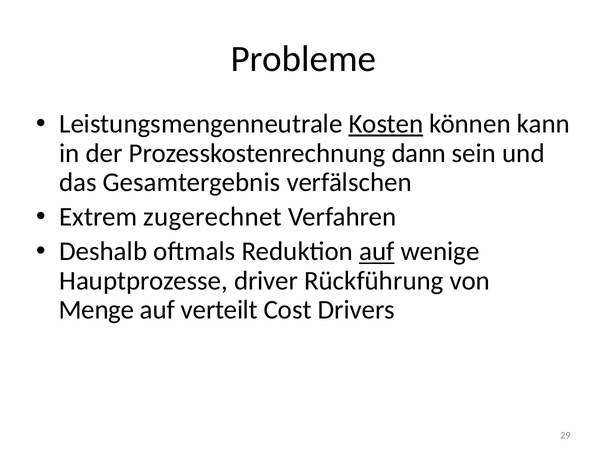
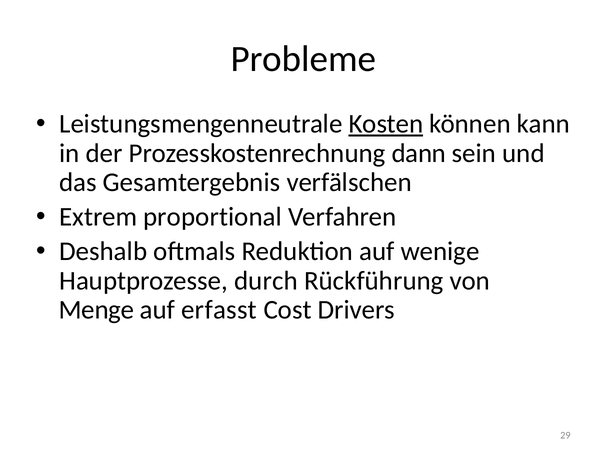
zugerechnet: zugerechnet -> proportional (213, 217)
auf underline: present -> none (377, 251)
driver: driver -> durch (266, 280)
verteilt: verteilt -> erfasst (219, 309)
